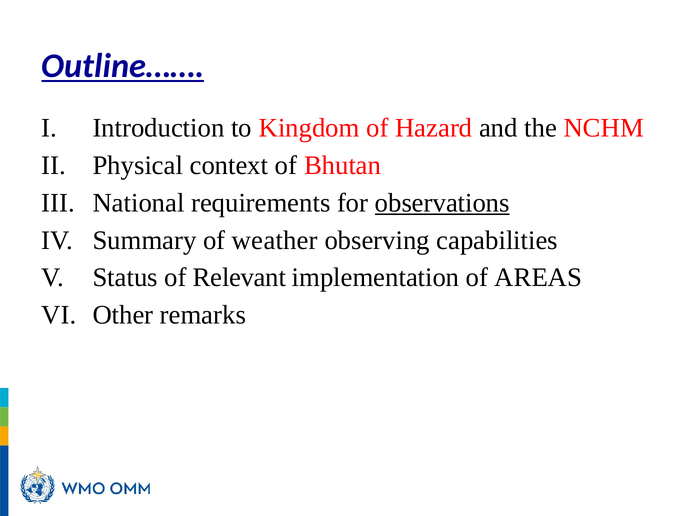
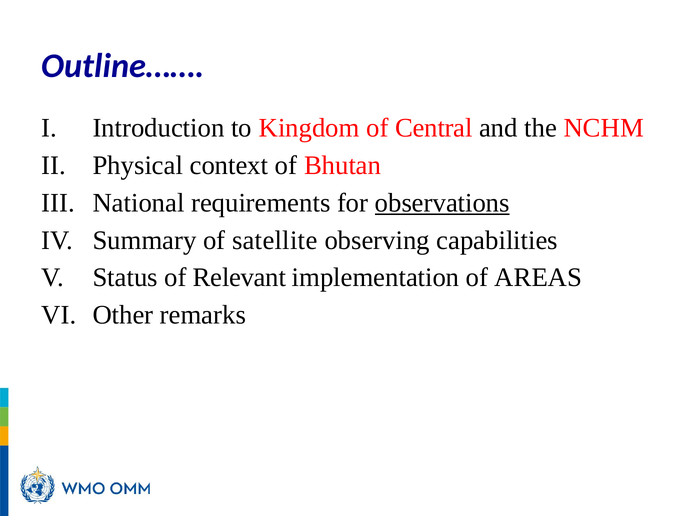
Outline…… underline: present -> none (123, 66)
Hazard: Hazard -> Central (434, 128)
weather: weather -> satellite (275, 240)
